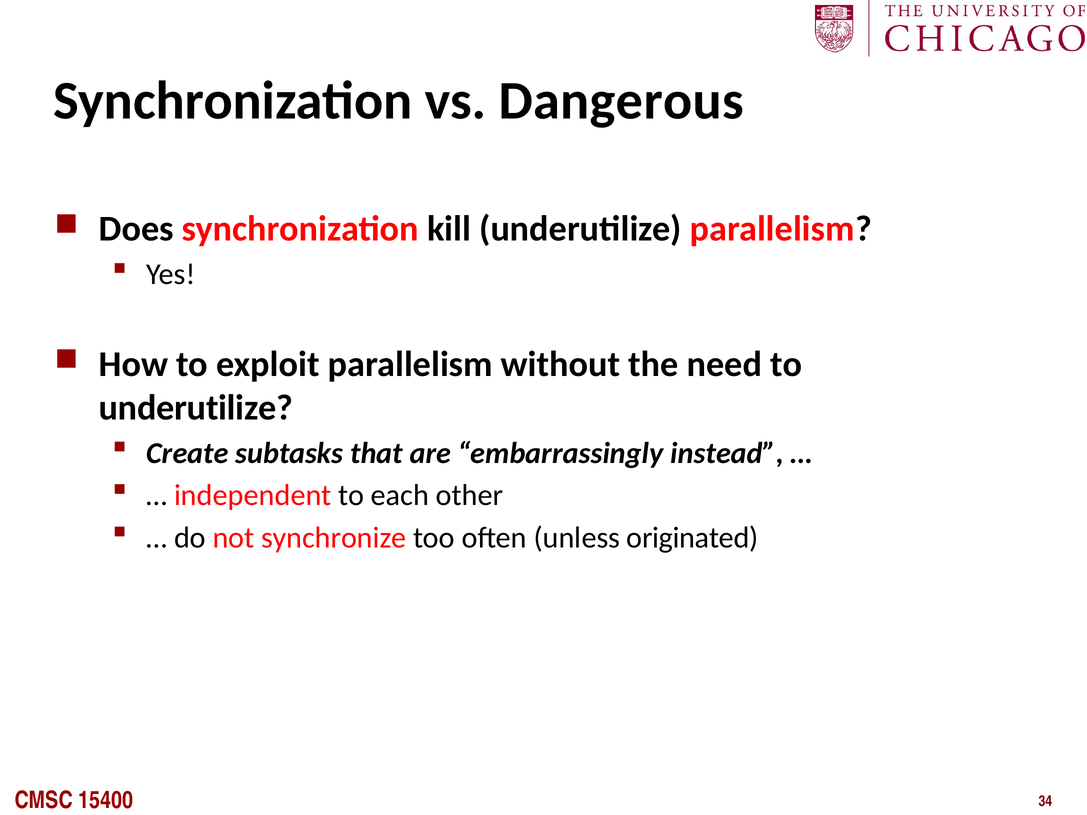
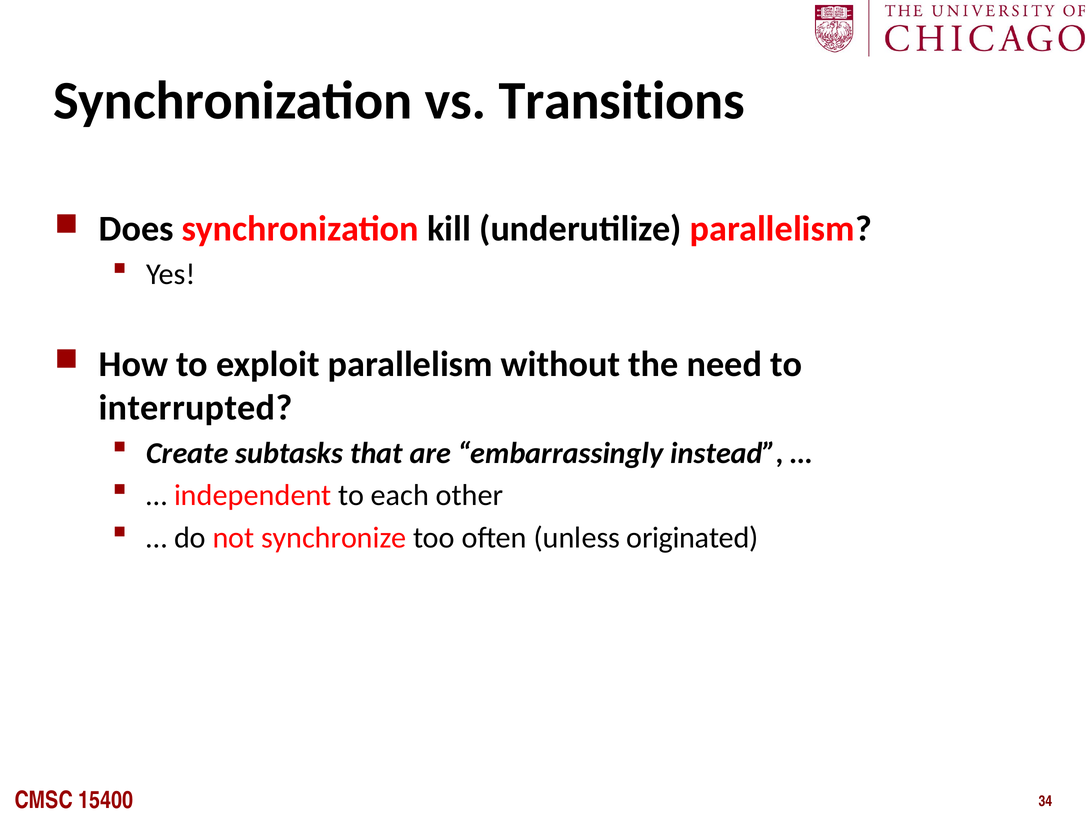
Dangerous: Dangerous -> Transitions (622, 101)
underutilize: underutilize -> interrupted (196, 408)
